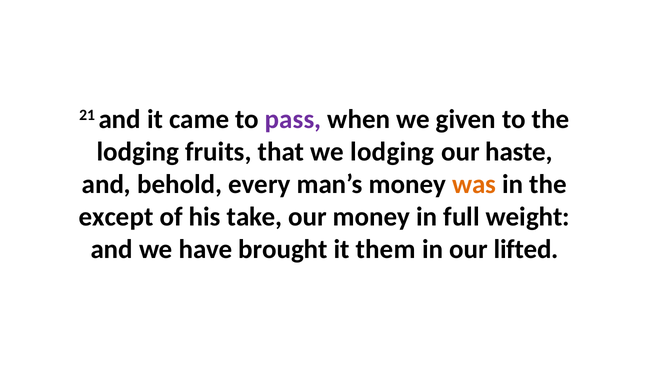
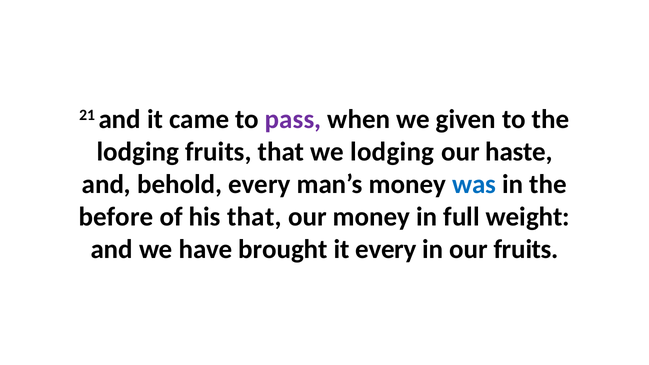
was colour: orange -> blue (474, 184)
except: except -> before (116, 217)
his take: take -> that (254, 217)
it them: them -> every (386, 249)
our lifted: lifted -> fruits (526, 249)
